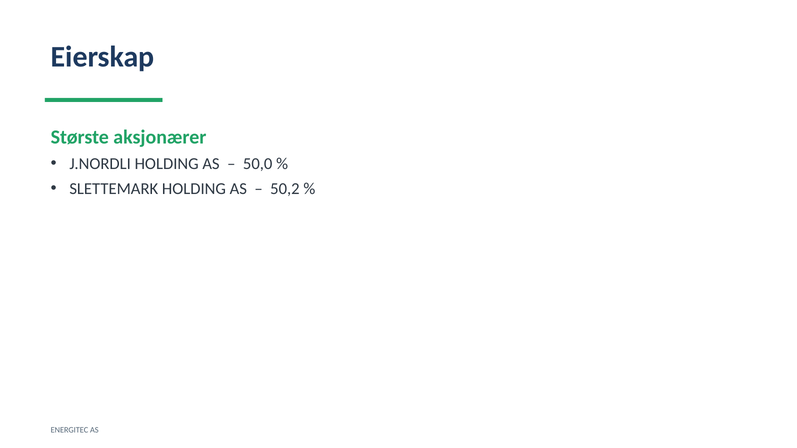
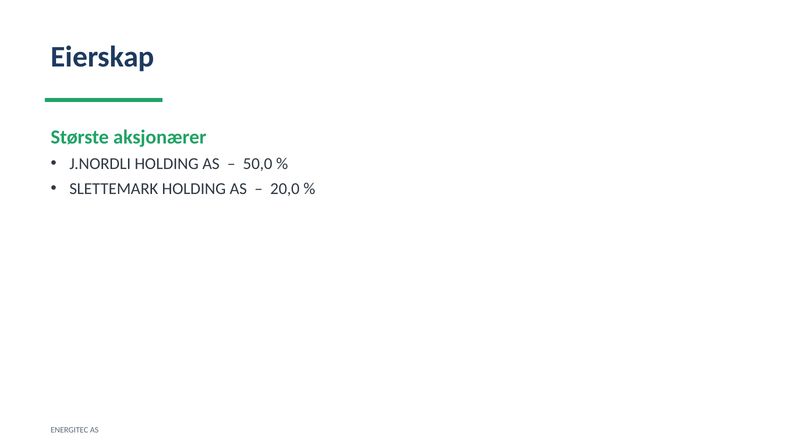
50,2: 50,2 -> 20,0 (285, 189)
